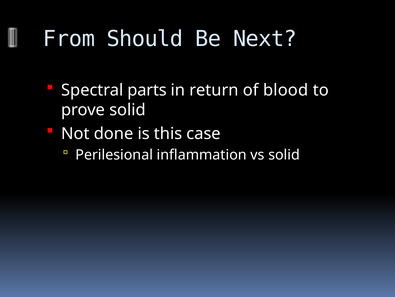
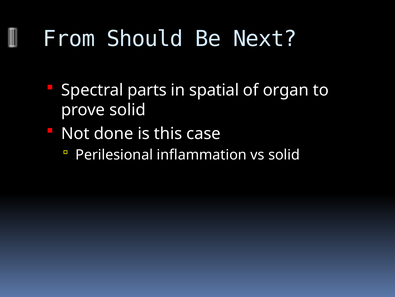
return: return -> spatial (214, 90)
blood: blood -> organ (286, 90)
